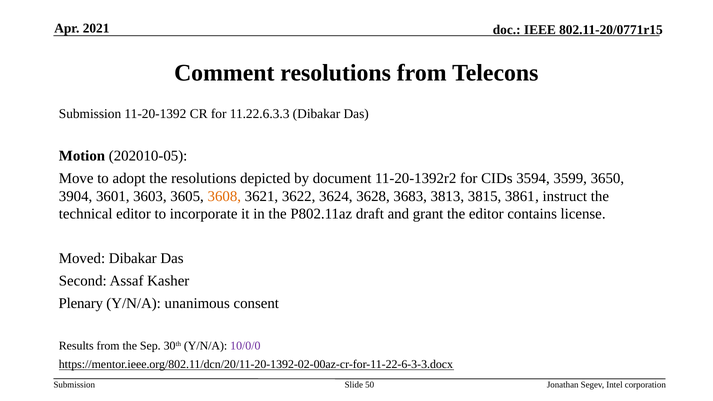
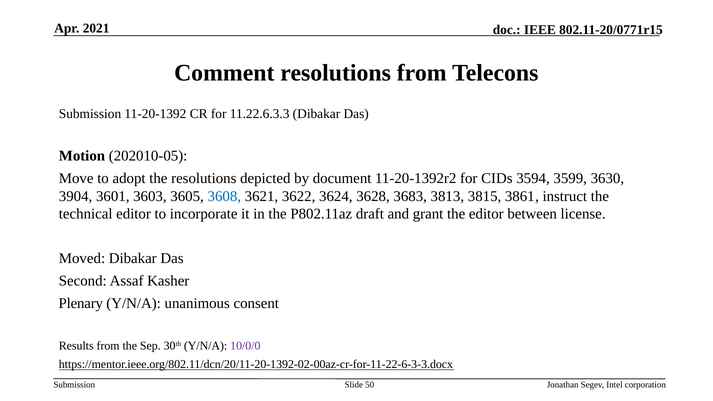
3650: 3650 -> 3630 (607, 178)
3608 colour: orange -> blue (224, 196)
contains: contains -> between (532, 214)
